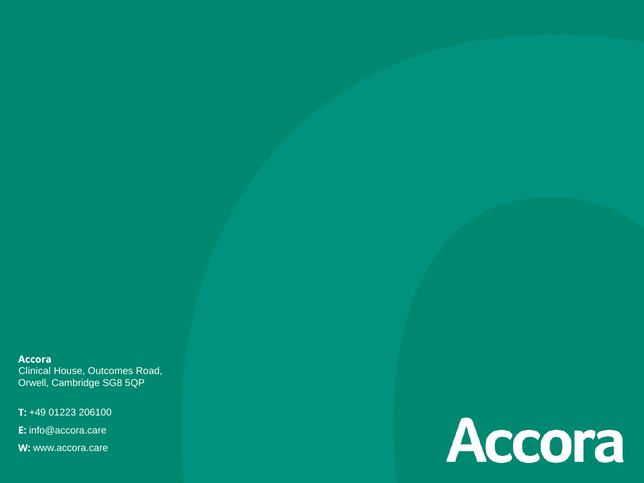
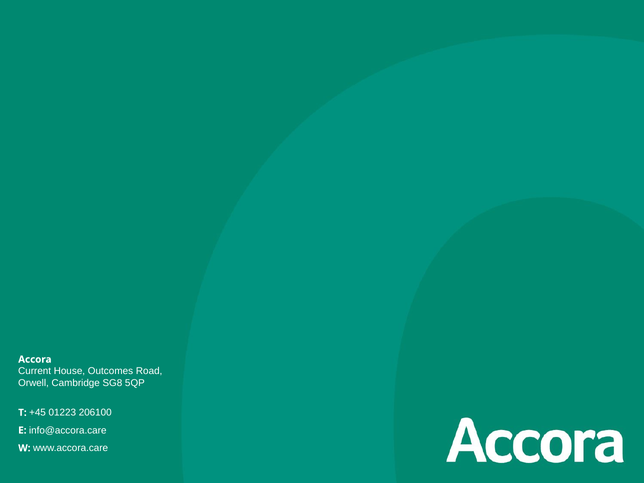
Clinical: Clinical -> Current (35, 371)
+49: +49 -> +45 (38, 413)
